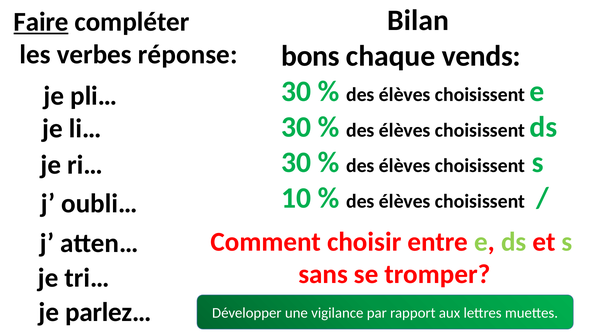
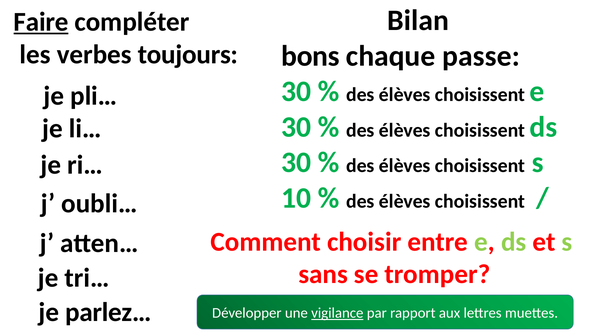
réponse: réponse -> toujours (188, 54)
vends: vends -> passe (481, 56)
vigilance underline: none -> present (337, 313)
